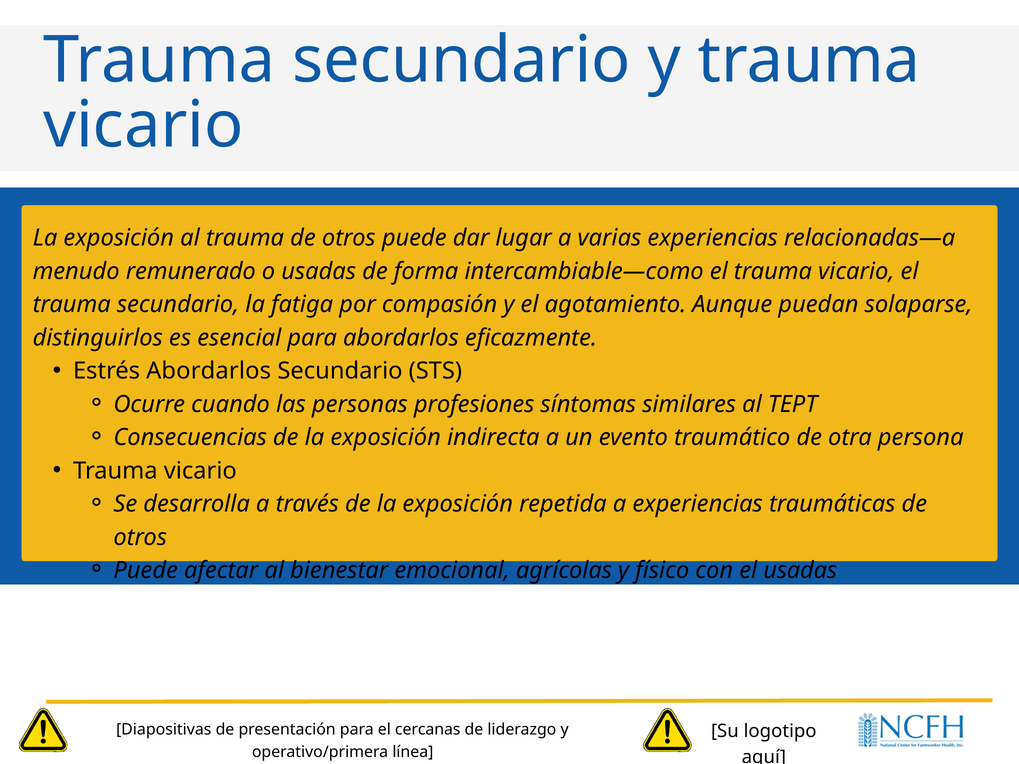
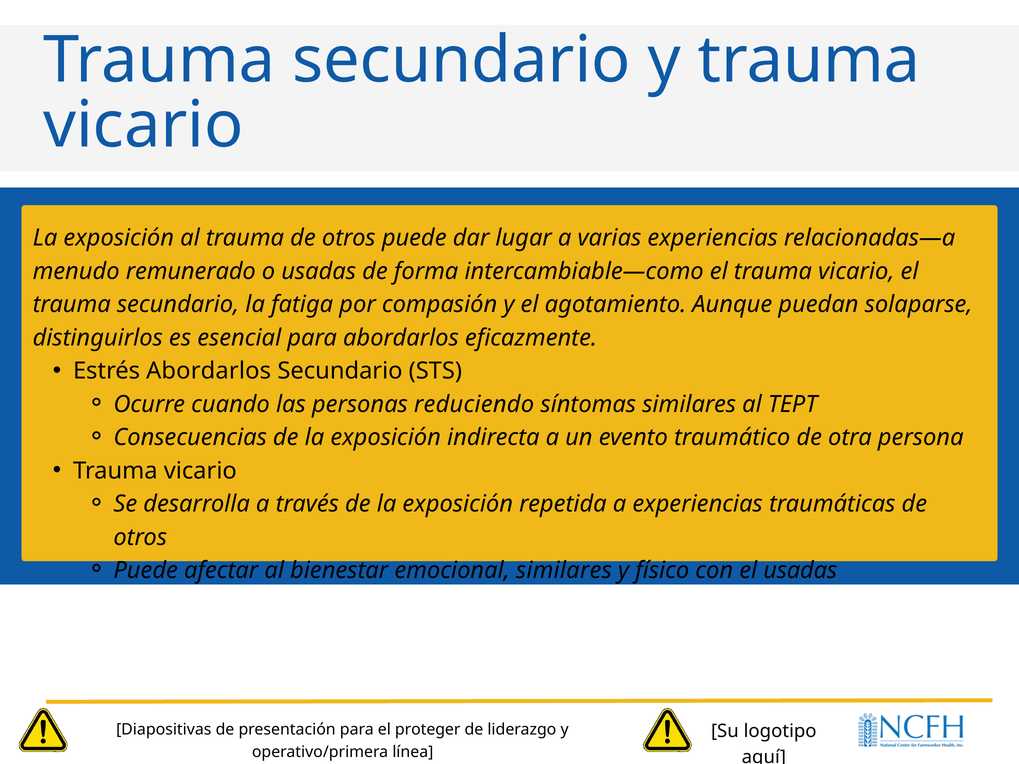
profesiones: profesiones -> reduciendo (474, 404)
emocional agrícolas: agrícolas -> similares (564, 571)
cercanas: cercanas -> proteger (428, 730)
